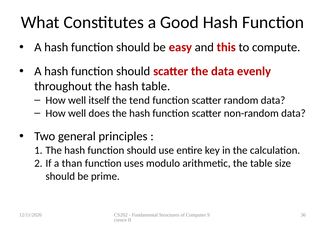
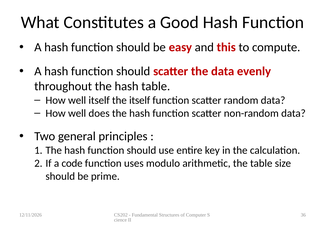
the tend: tend -> itself (140, 100)
than: than -> code (72, 163)
